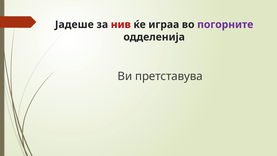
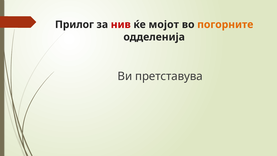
Јадеше: Јадеше -> Прилог (74, 25)
играа: играа -> мојот (164, 25)
погорните colour: purple -> orange (225, 25)
